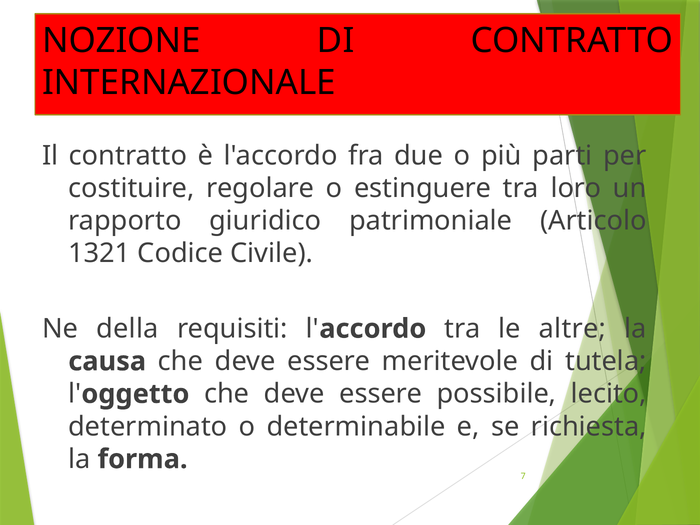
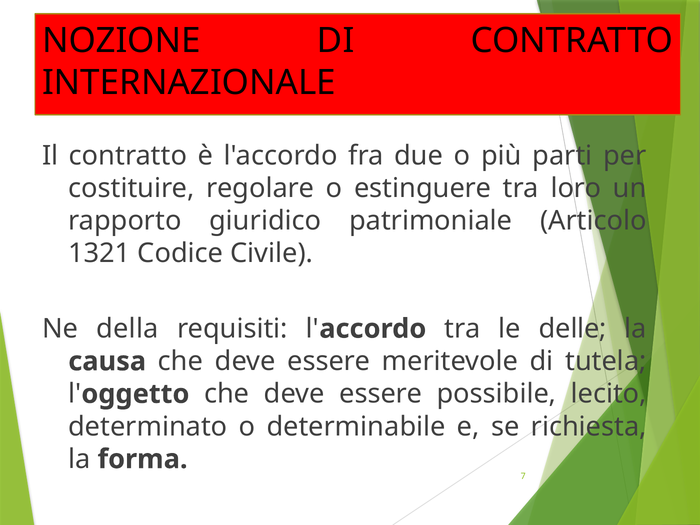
altre: altre -> delle (573, 329)
